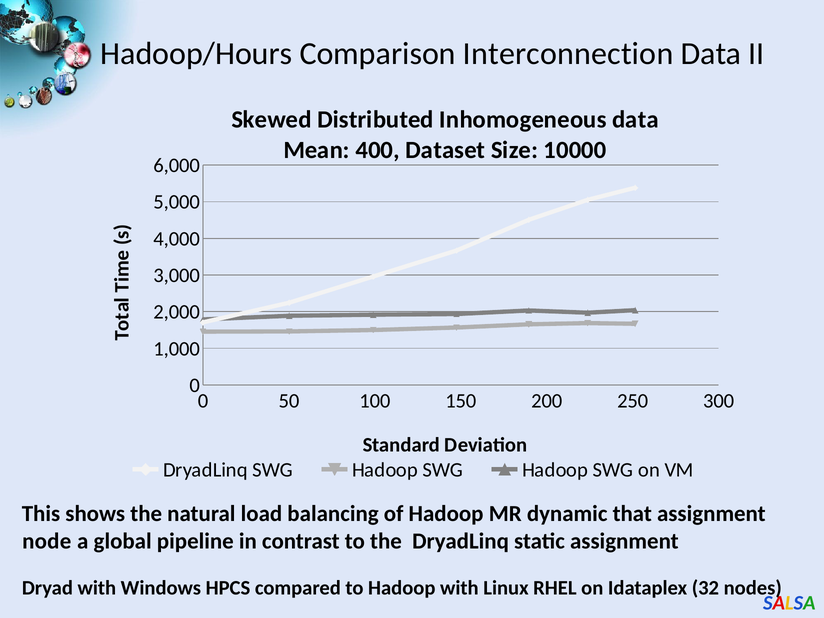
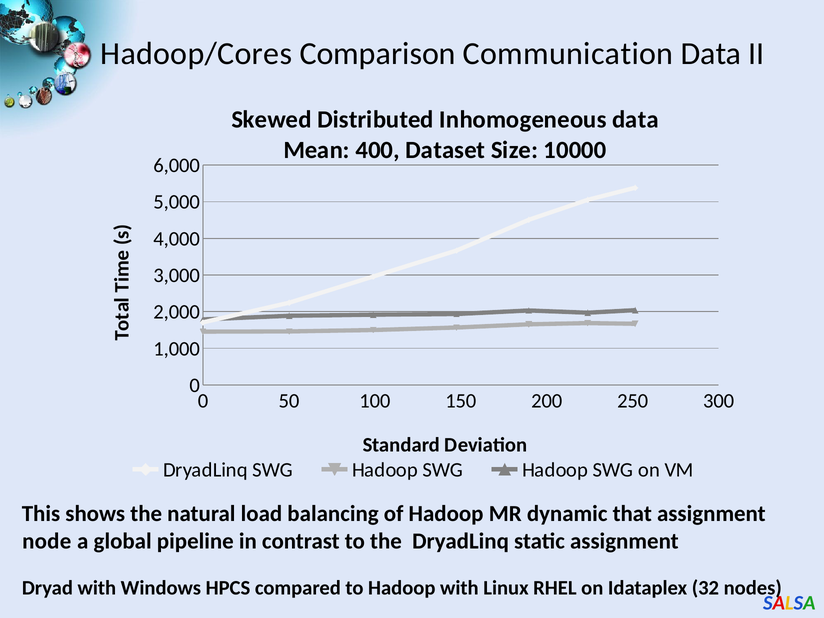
Hadoop/Hours: Hadoop/Hours -> Hadoop/Cores (196, 54)
Interconnection: Interconnection -> Communication (568, 54)
